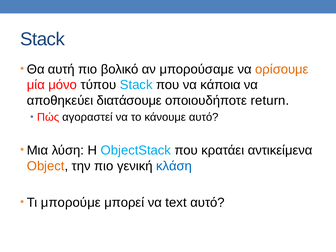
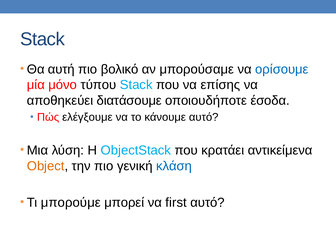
ορίσουμε colour: orange -> blue (282, 69)
κάποια: κάποια -> επίσης (220, 85)
return: return -> έσοδα (270, 101)
αγοραστεί: αγοραστεί -> ελέγξουμε (87, 117)
text: text -> first (176, 203)
